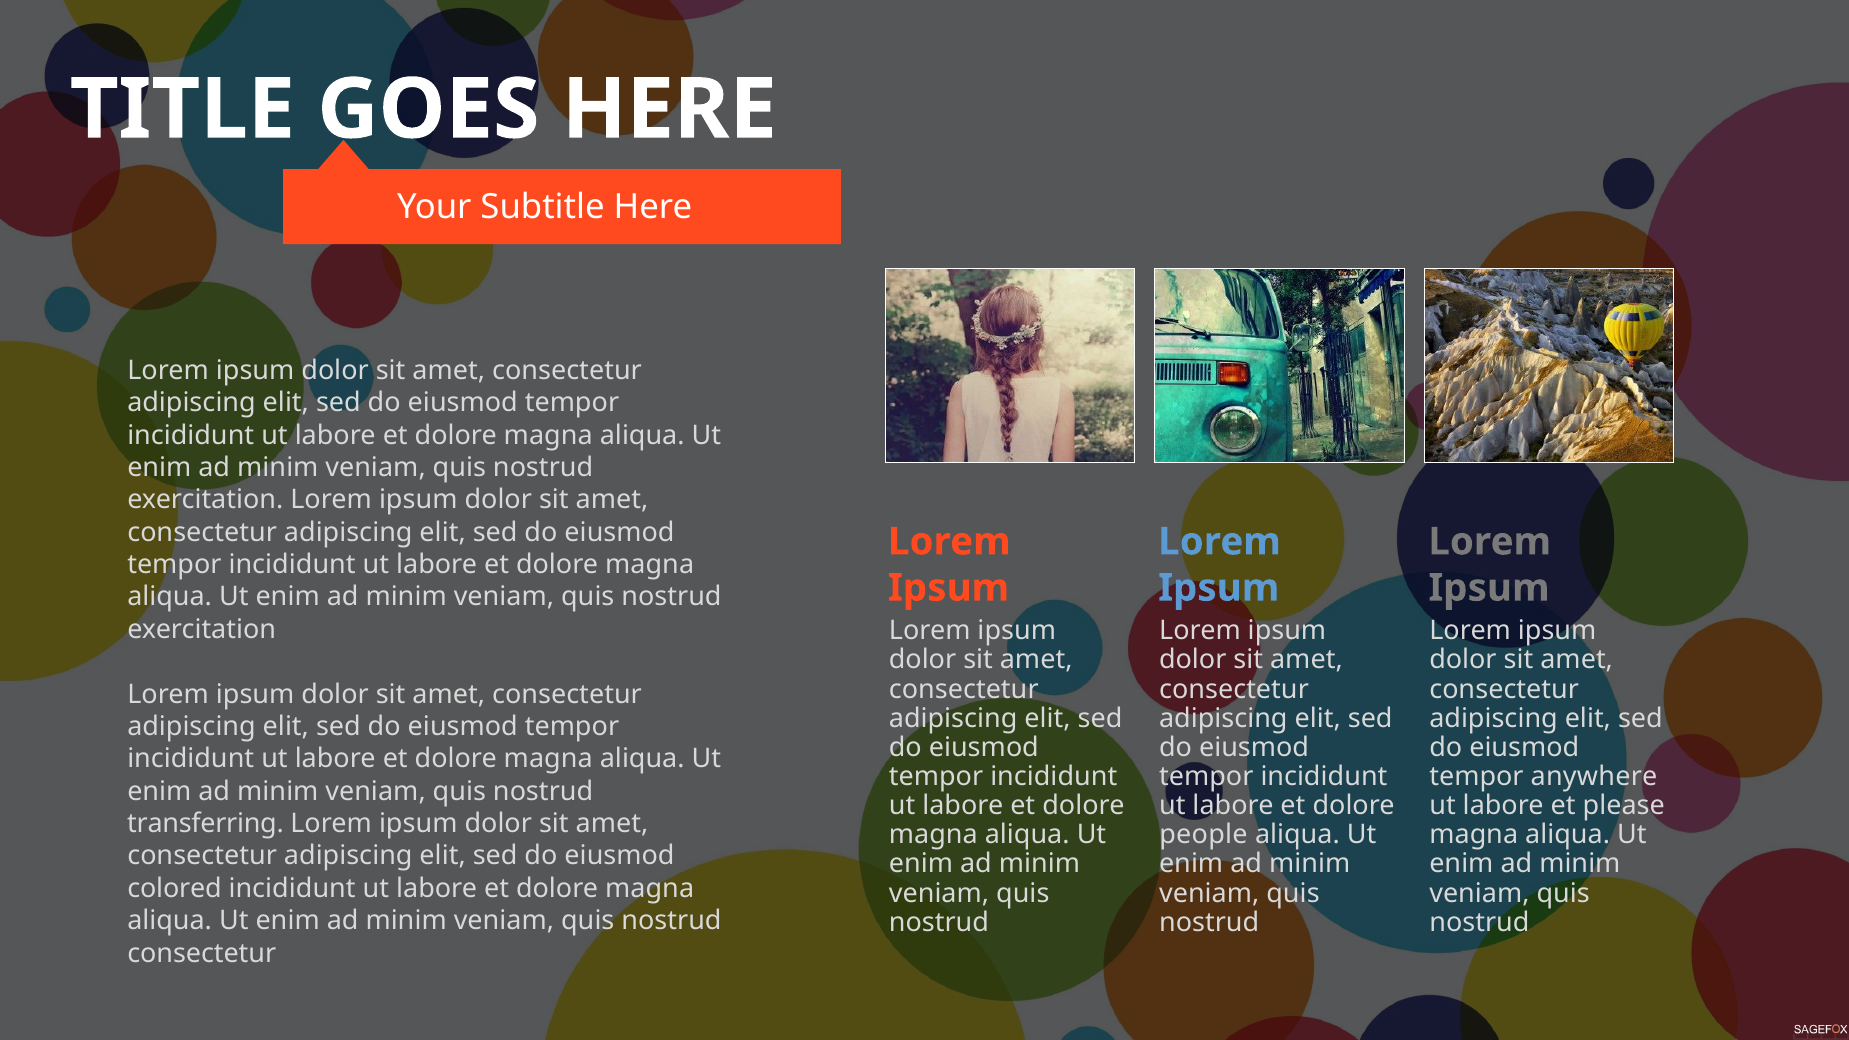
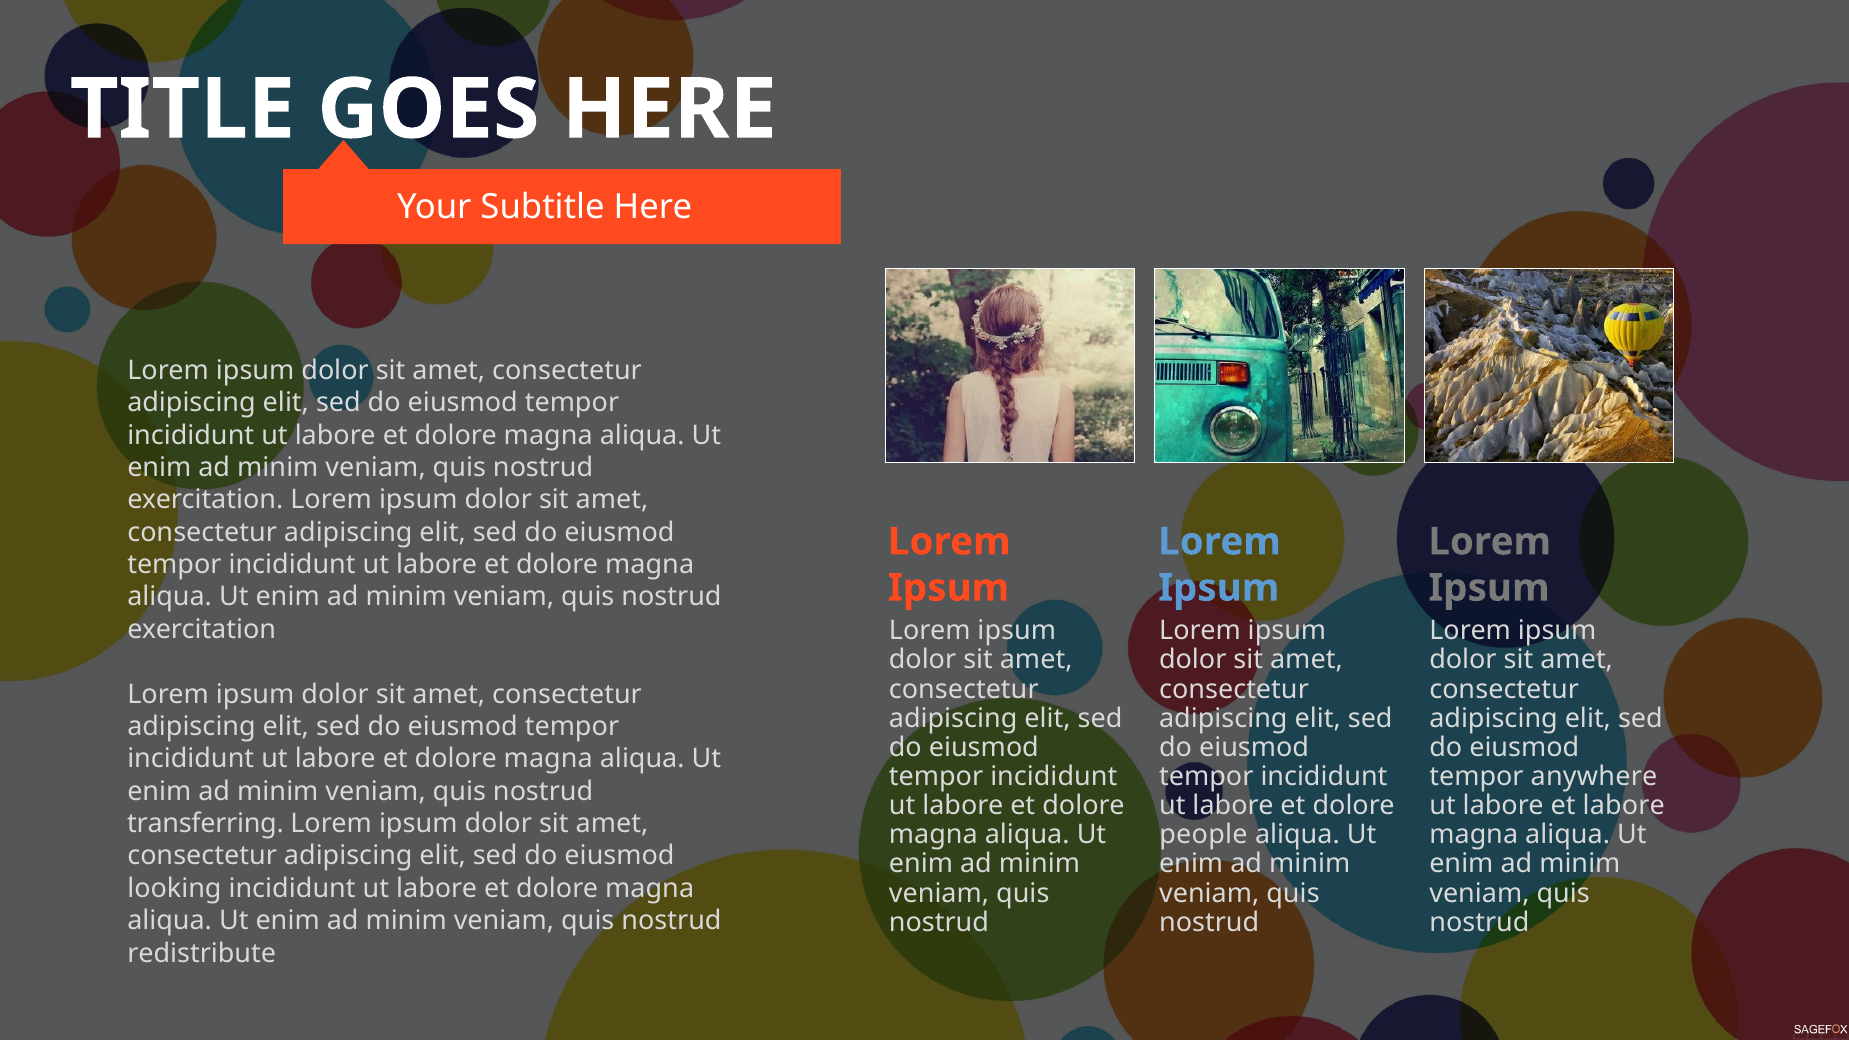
et please: please -> labore (1624, 806)
colored: colored -> looking (174, 888)
consectetur: consectetur -> redistribute (202, 953)
